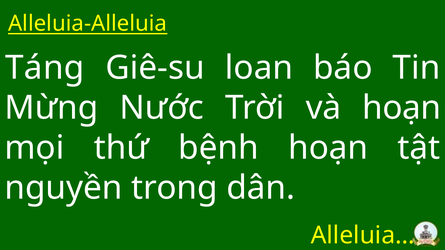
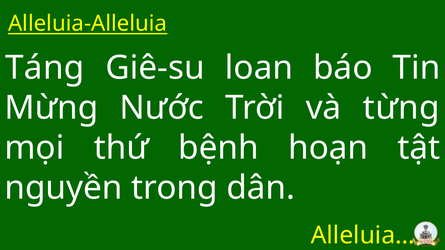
và hoạn: hoạn -> từng (401, 108)
